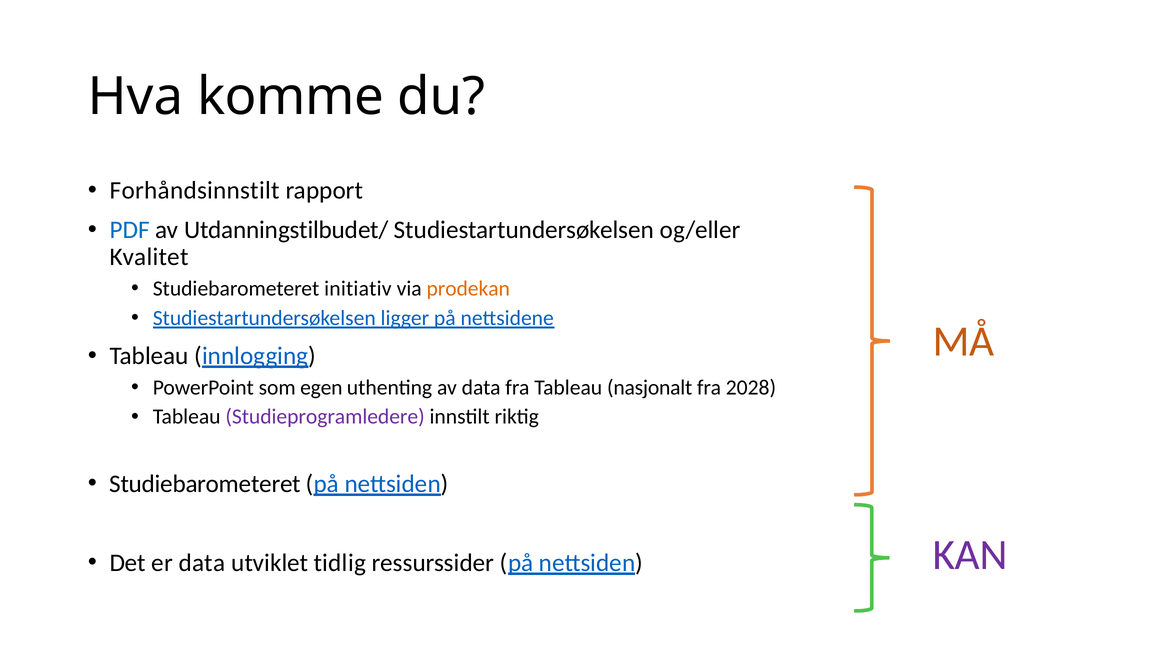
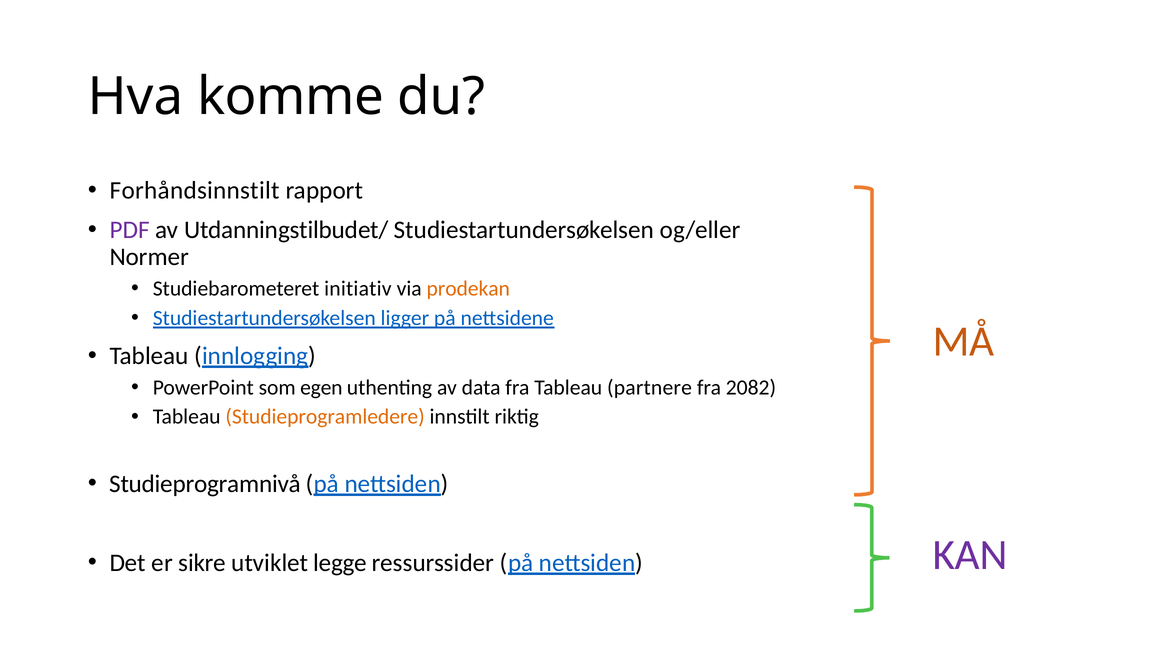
PDF colour: blue -> purple (130, 230)
Kvalitet: Kvalitet -> Normer (149, 257)
nasjonalt: nasjonalt -> partnere (649, 387)
2028: 2028 -> 2082 (751, 387)
Studieprogramledere colour: purple -> orange (325, 416)
Studiebarometeret: Studiebarometeret -> Studieprogramnivå (205, 483)
er data: data -> sikre (202, 562)
tidlig: tidlig -> legge (340, 562)
